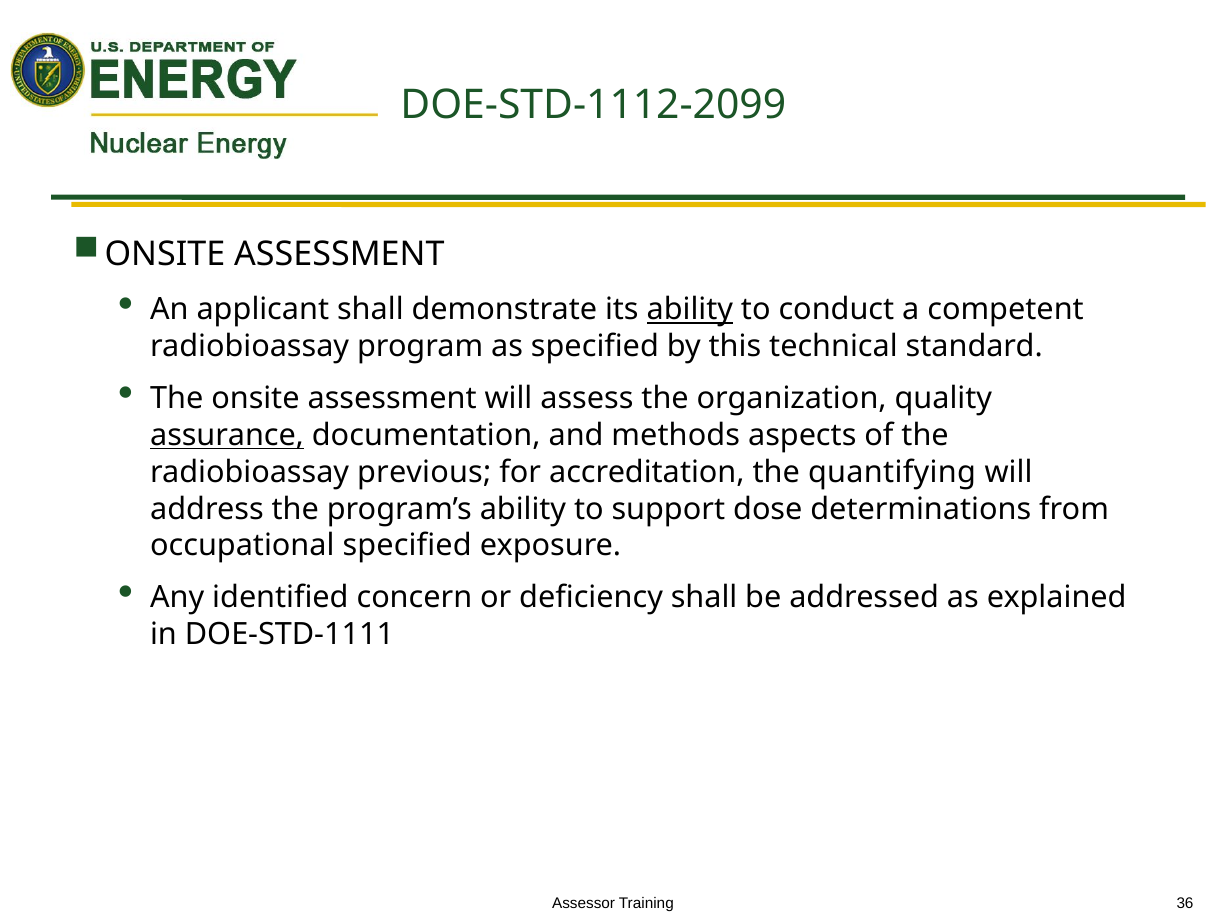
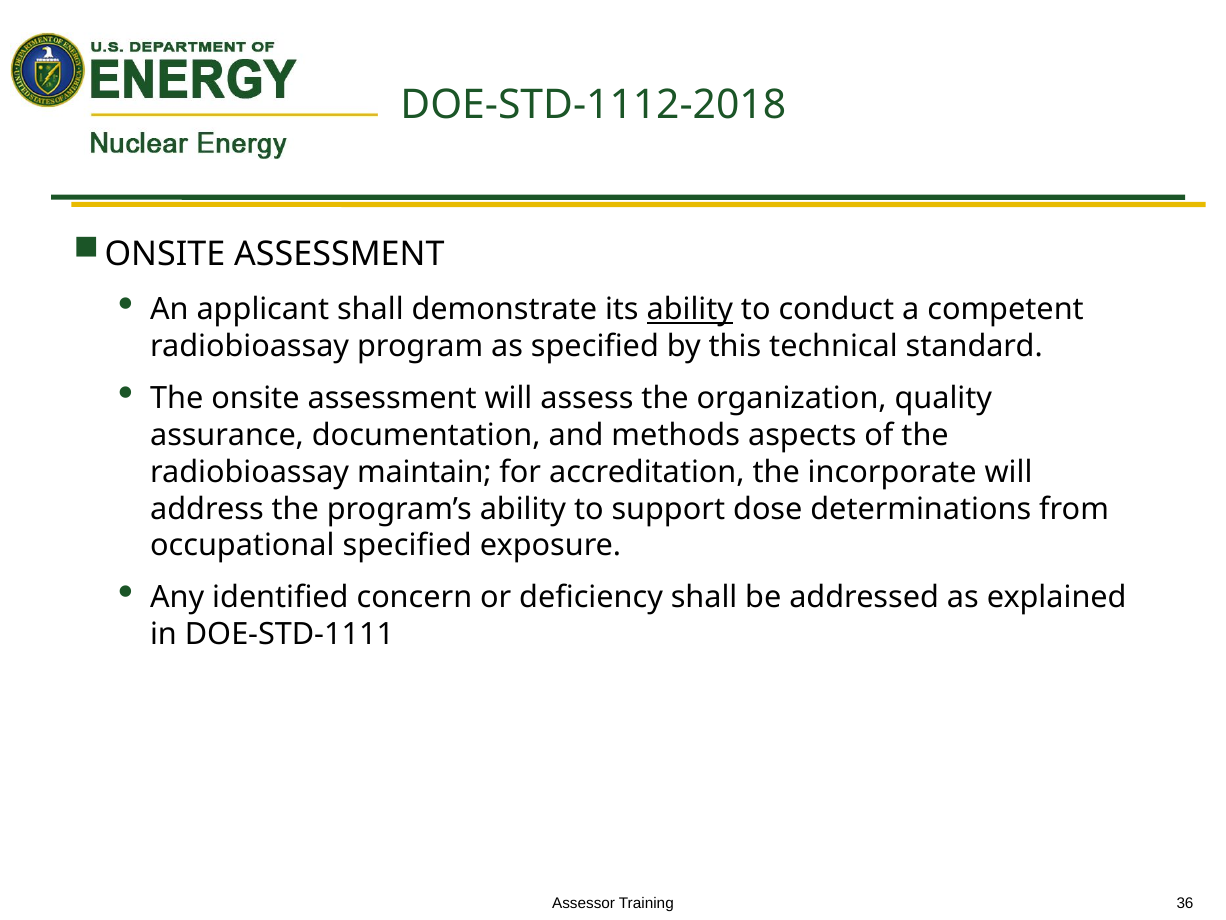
DOE-STD-1112-2099: DOE-STD-1112-2099 -> DOE-STD-1112-2018 (593, 105)
assurance underline: present -> none (227, 435)
previous: previous -> maintain (424, 472)
quantifying: quantifying -> incorporate (892, 472)
